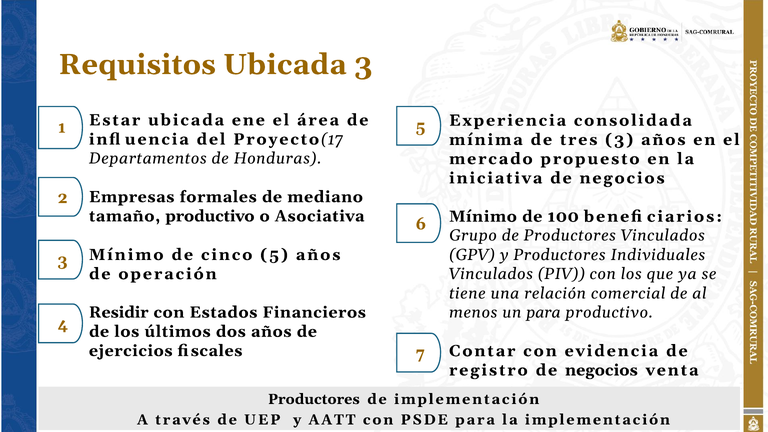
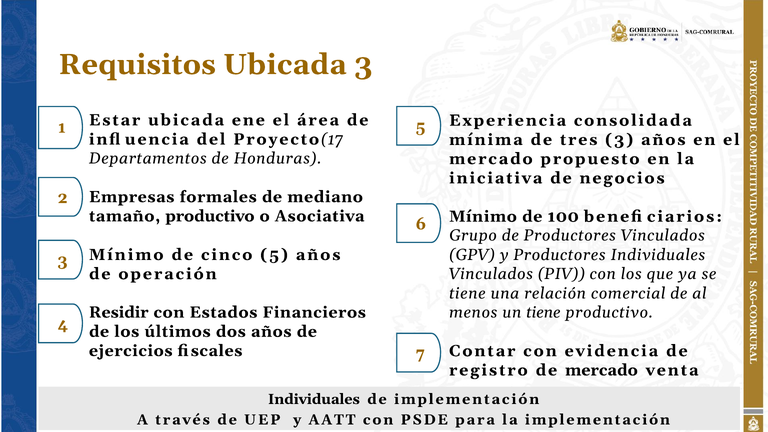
un para: para -> tiene (543, 312)
registro de negocios: negocios -> mercado (601, 370)
Productores: Productores -> Individuales (314, 399)
